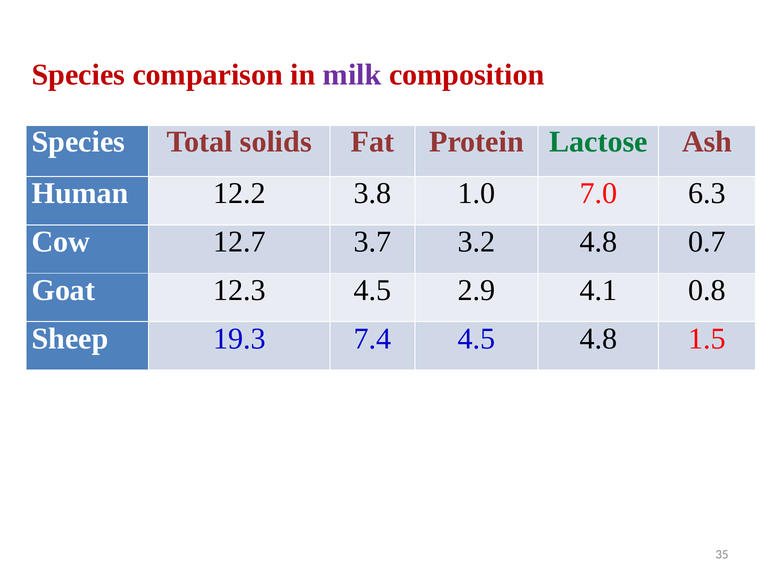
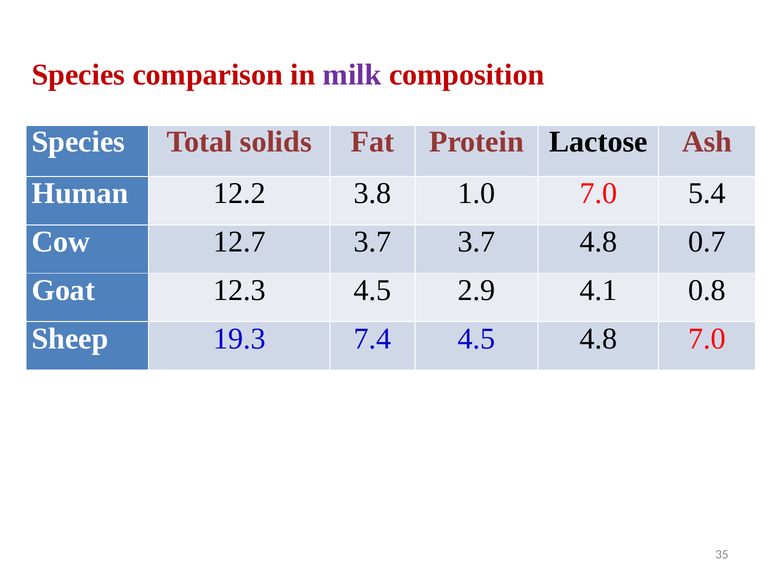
Lactose colour: green -> black (598, 142)
6.3: 6.3 -> 5.4 (707, 193)
3.7 3.2: 3.2 -> 3.7 (477, 242)
4.8 1.5: 1.5 -> 7.0 (707, 339)
